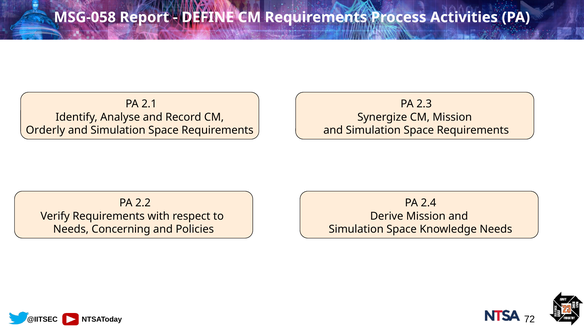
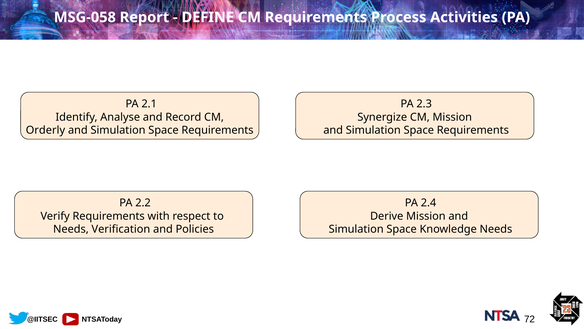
Concerning: Concerning -> Verification (121, 229)
